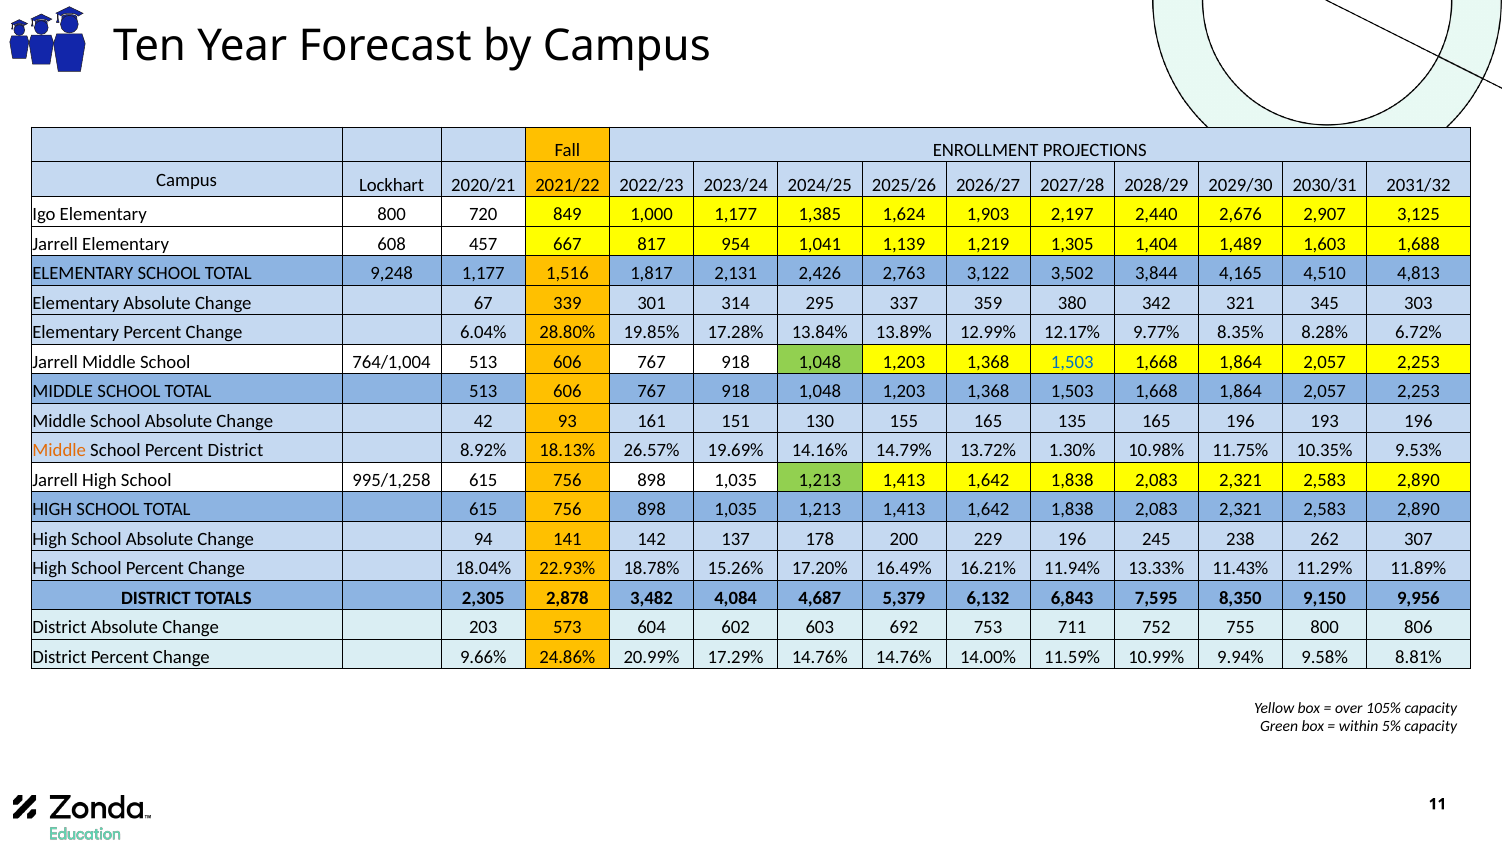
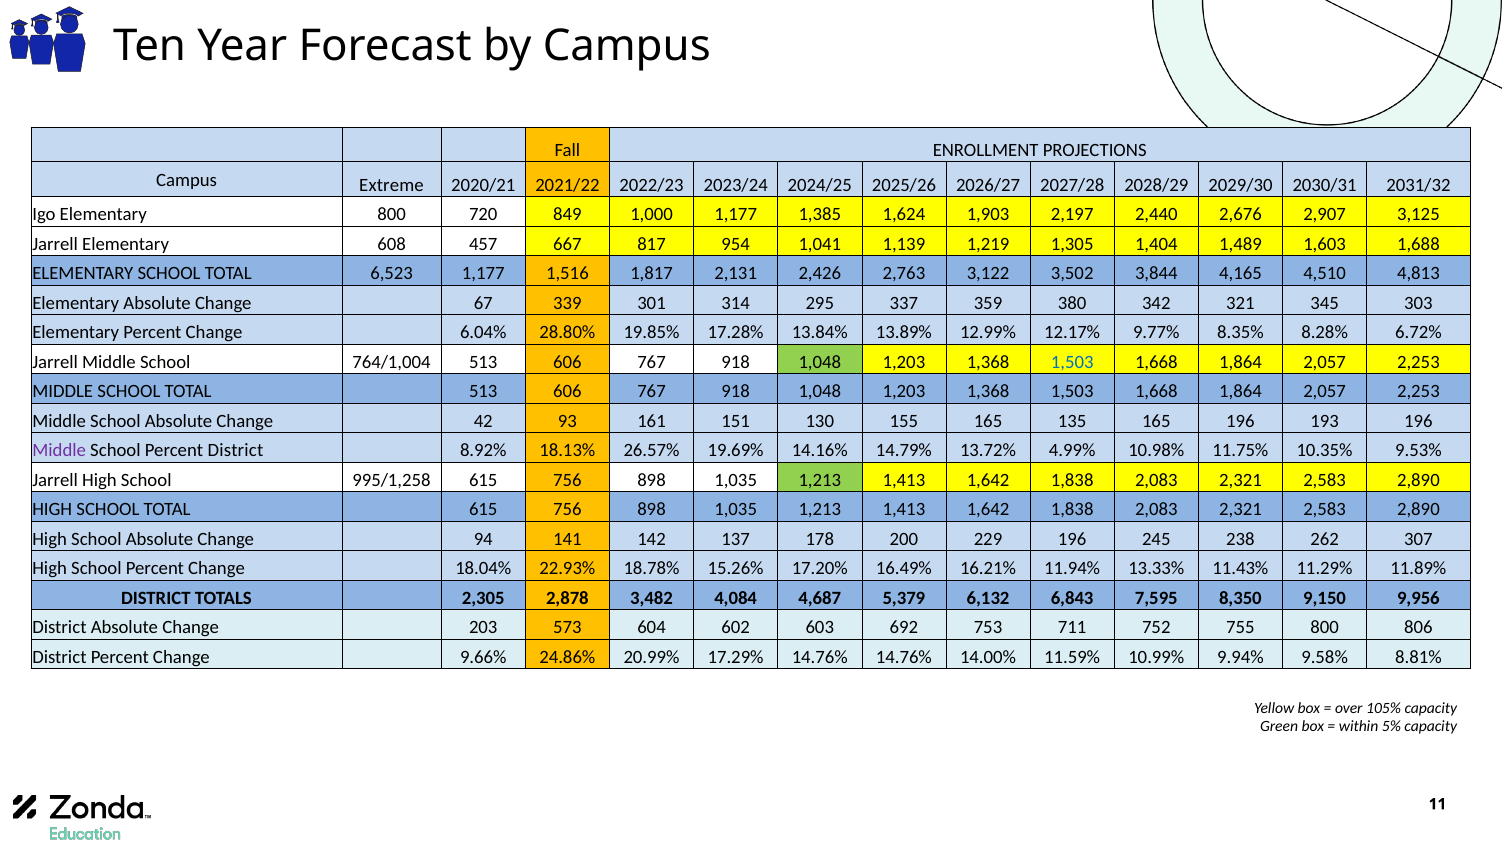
Lockhart: Lockhart -> Extreme (392, 185)
9,248: 9,248 -> 6,523 (392, 274)
Middle colour: orange -> purple (59, 451)
1.30%: 1.30% -> 4.99% (1072, 451)
